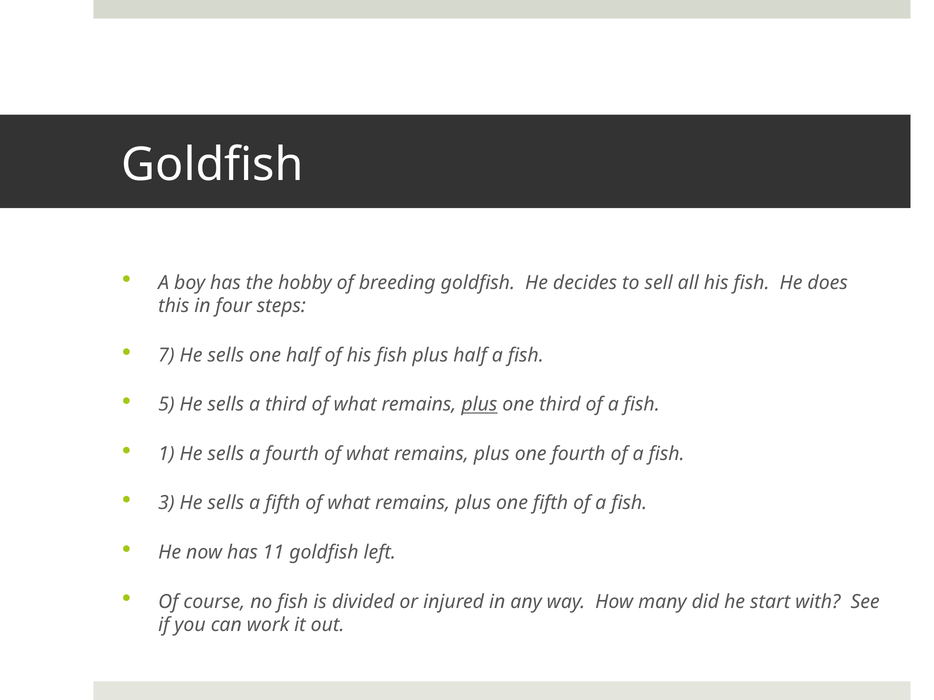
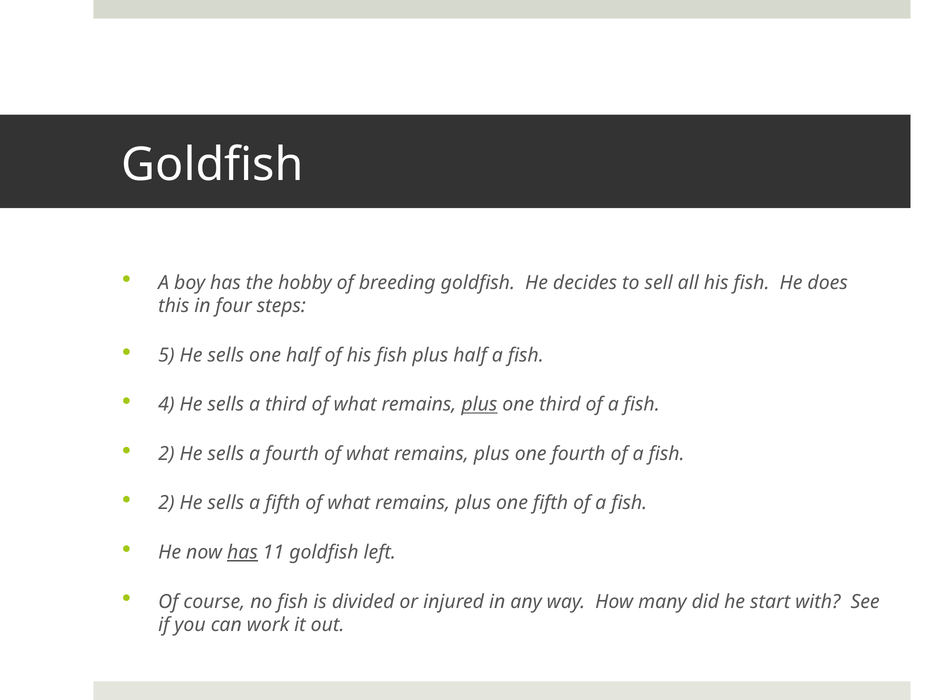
7: 7 -> 5 (166, 355)
5: 5 -> 4 (166, 405)
1: 1 -> 2 (166, 454)
3: 3 -> 2 (166, 503)
has underline: none -> present (242, 553)
